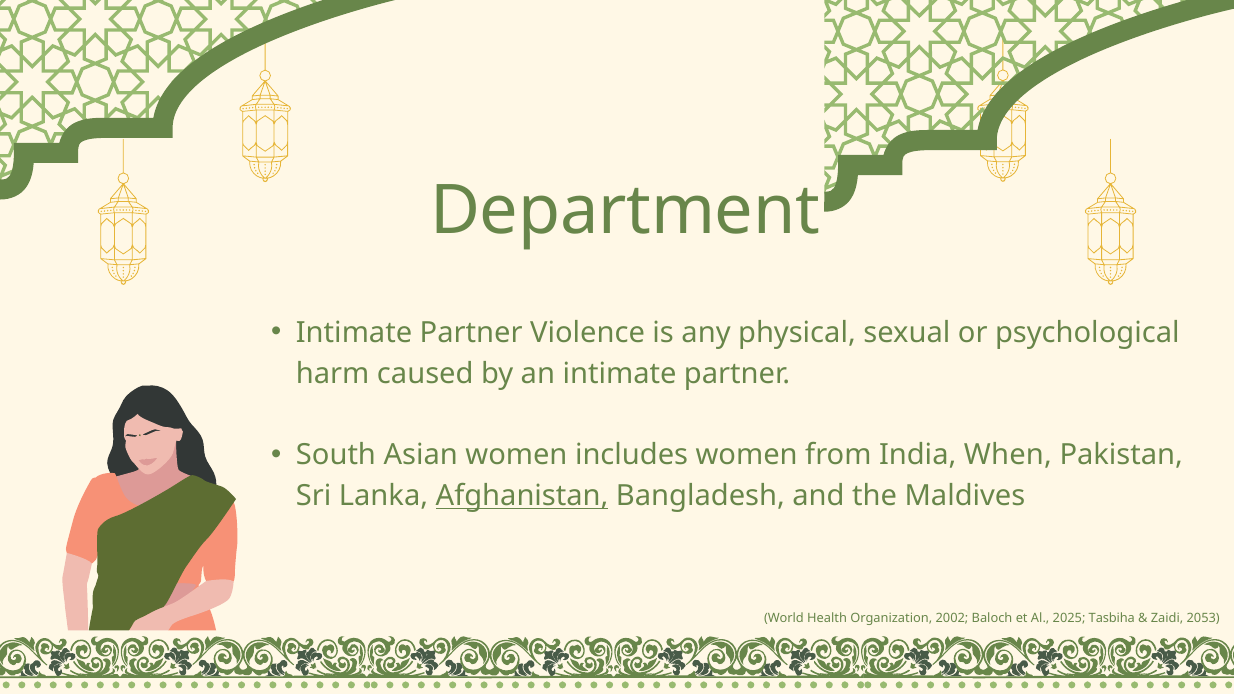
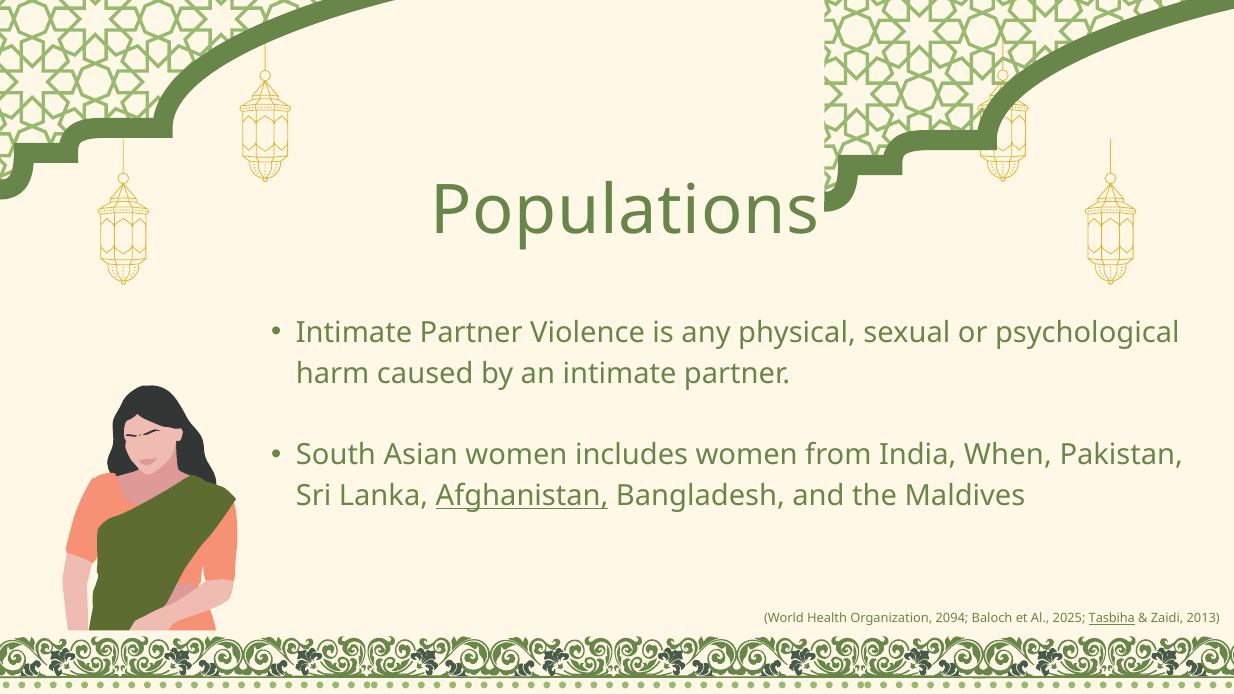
Department: Department -> Populations (625, 211)
2002: 2002 -> 2094 (952, 619)
Tasbiha underline: none -> present (1112, 619)
2053: 2053 -> 2013 (1203, 619)
